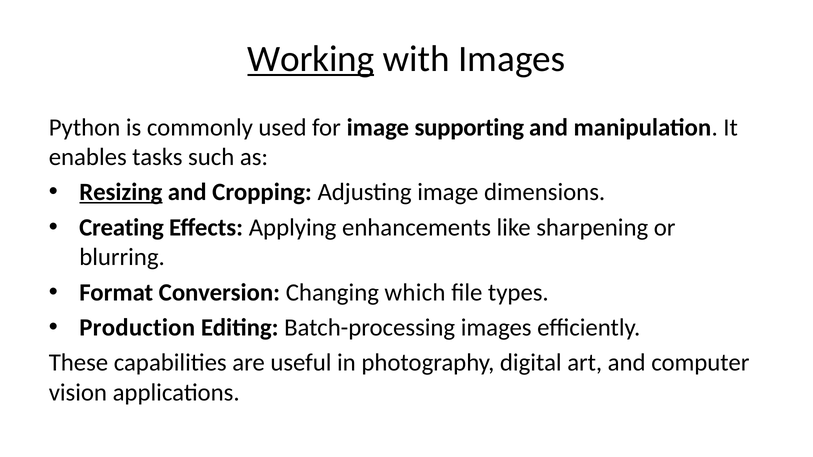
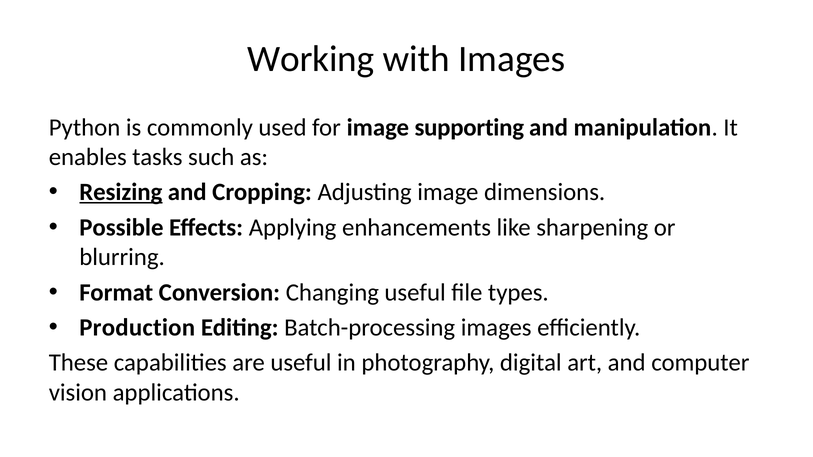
Working underline: present -> none (311, 59)
Creating: Creating -> Possible (121, 228)
Changing which: which -> useful (415, 293)
